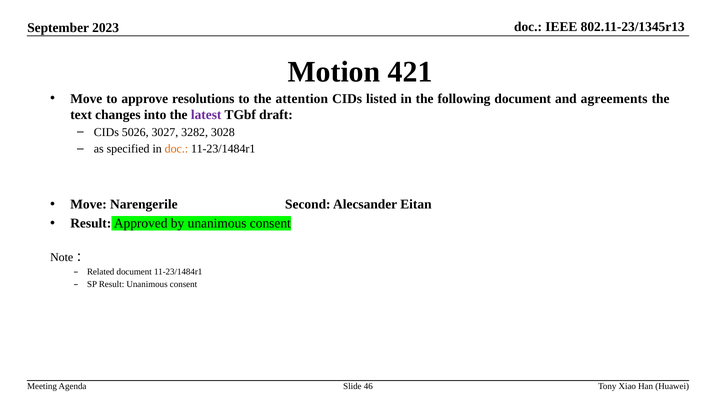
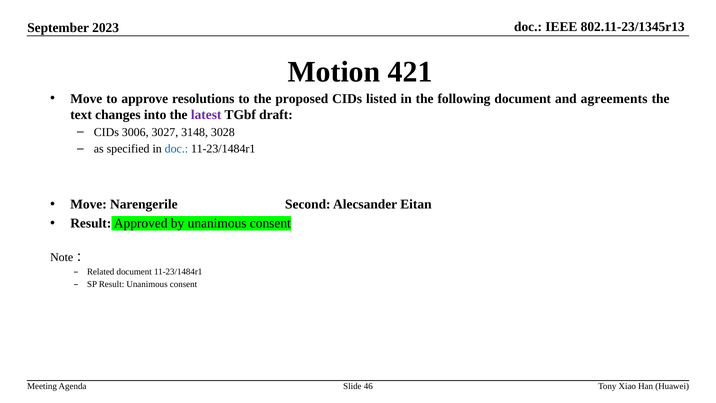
attention: attention -> proposed (302, 99)
5026: 5026 -> 3006 (135, 132)
3282: 3282 -> 3148 (195, 132)
doc colour: orange -> blue (176, 149)
